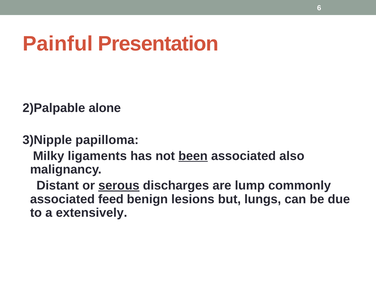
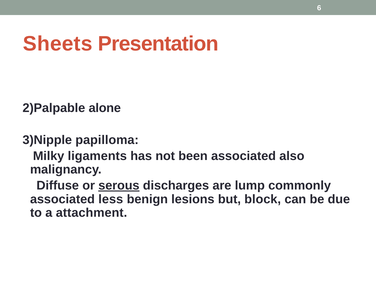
Painful: Painful -> Sheets (58, 44)
been underline: present -> none (193, 156)
Distant: Distant -> Diffuse (58, 186)
feed: feed -> less (111, 199)
lungs: lungs -> block (263, 199)
extensively: extensively -> attachment (91, 213)
